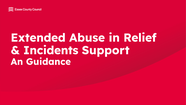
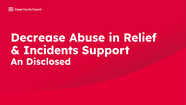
Extended: Extended -> Decrease (38, 38)
Guidance: Guidance -> Disclosed (48, 62)
